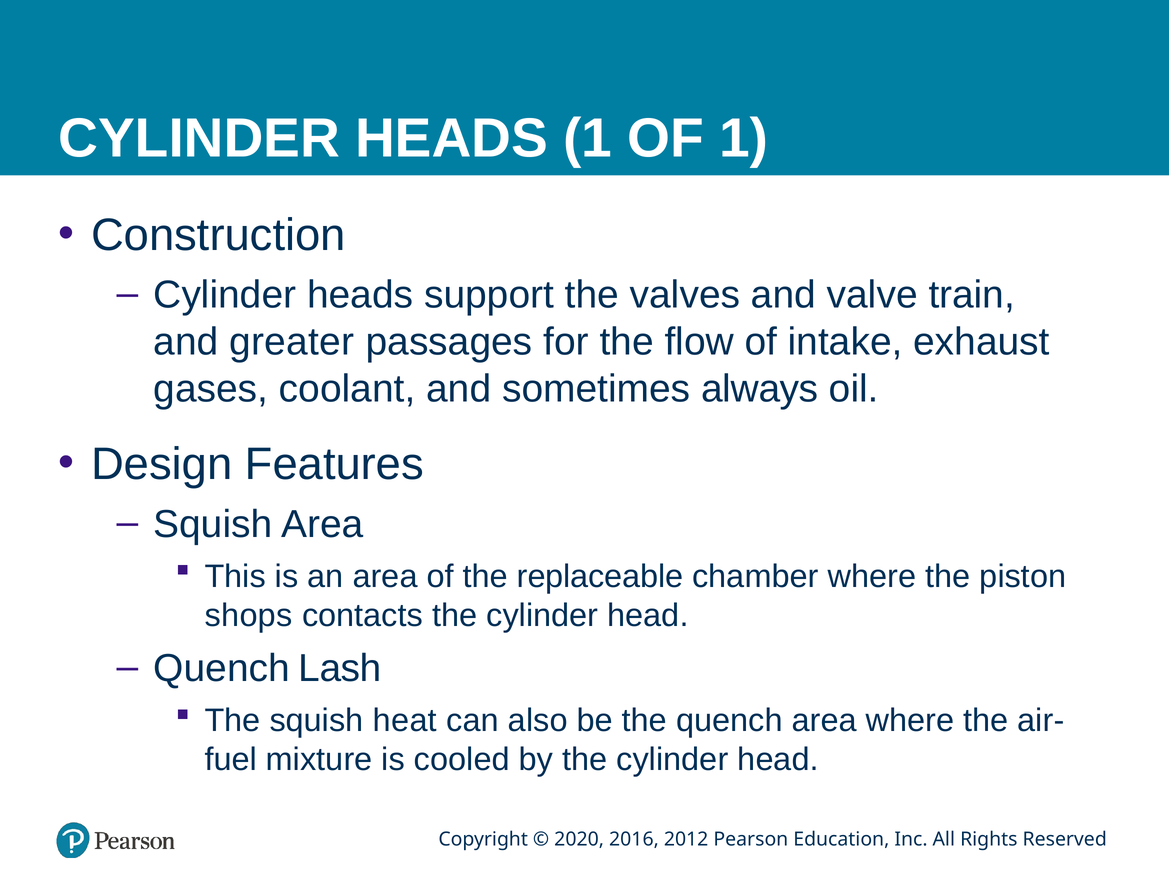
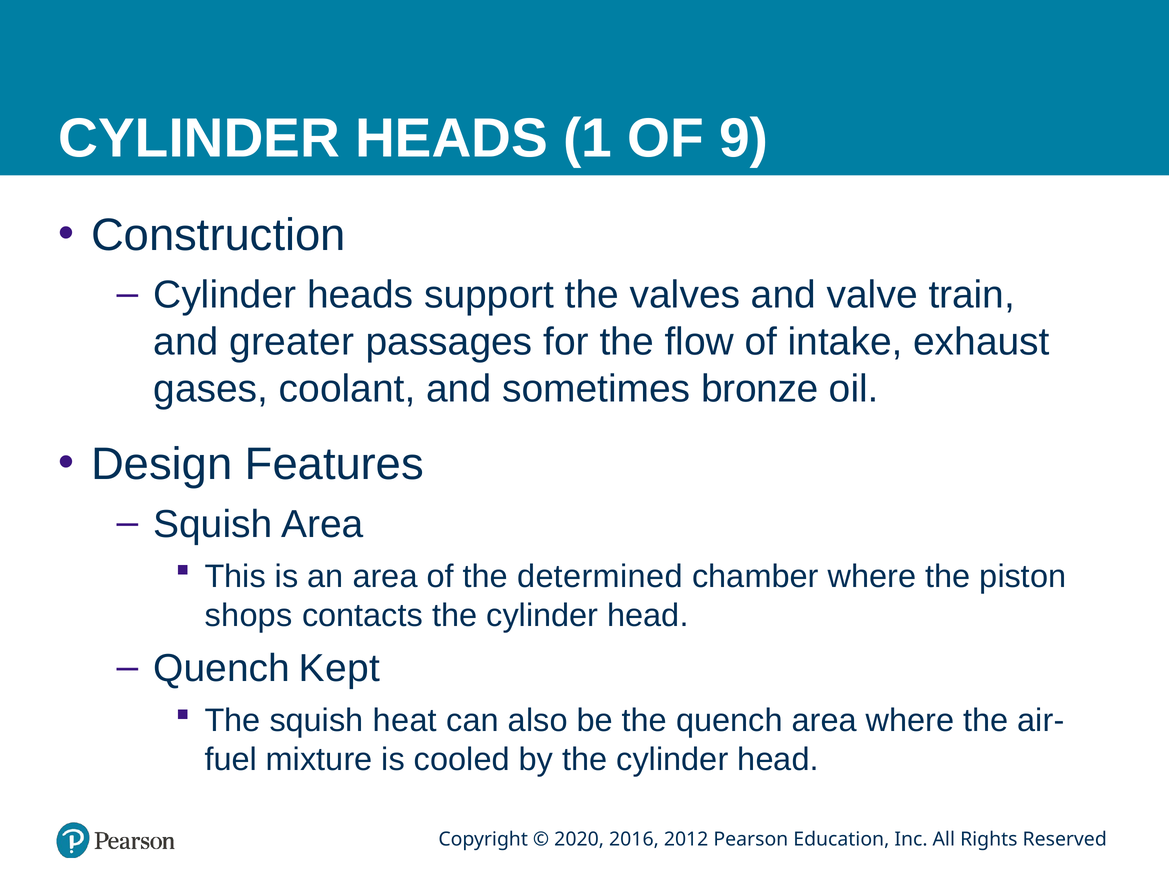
OF 1: 1 -> 9 (744, 139)
always: always -> bronze (760, 389)
replaceable: replaceable -> determined (600, 576)
Lash: Lash -> Kept (340, 668)
